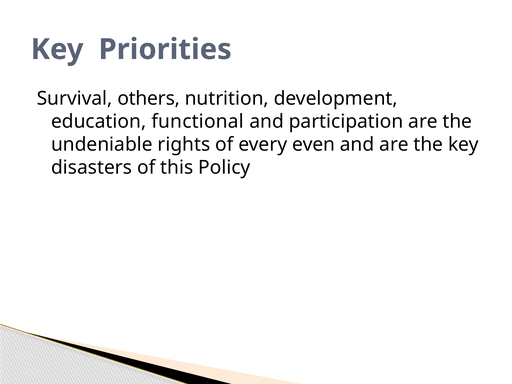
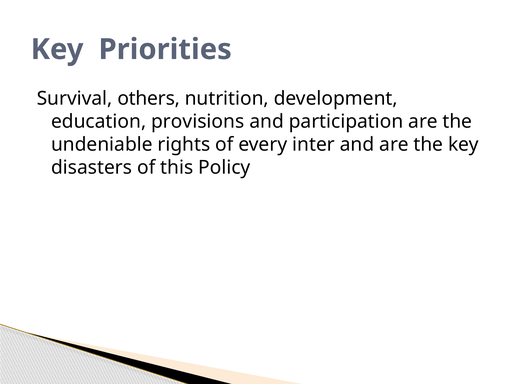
functional: functional -> provisions (198, 121)
even: even -> inter (313, 144)
